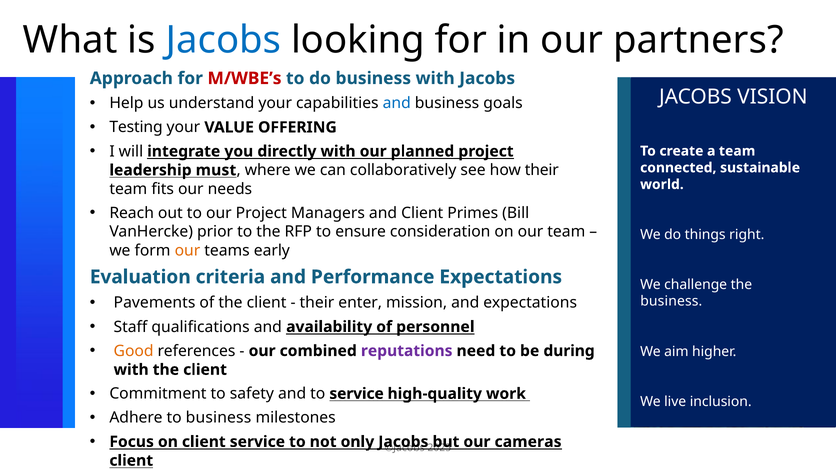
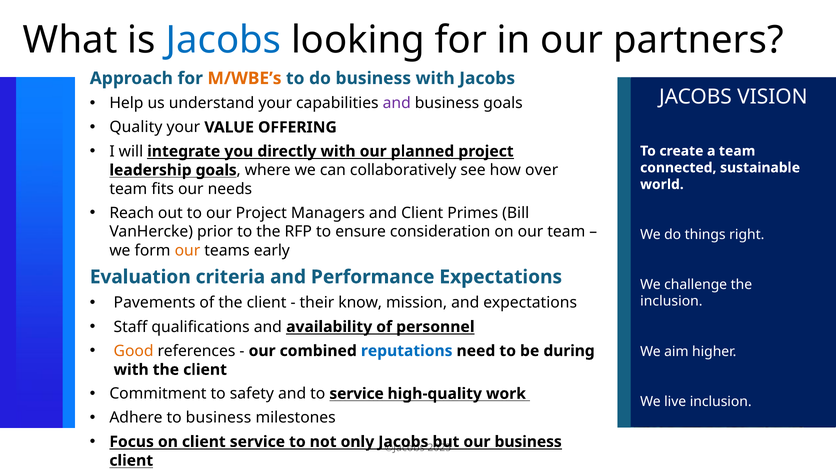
M/WBE’s colour: red -> orange (245, 78)
and colour: blue -> purple (397, 103)
Testing: Testing -> Quality (136, 127)
leadership must: must -> goals (216, 170)
how their: their -> over (542, 170)
enter: enter -> know (360, 303)
business: business -> inclusion (671, 301)
reputations colour: purple -> blue (407, 351)
our cameras: cameras -> business (528, 442)
